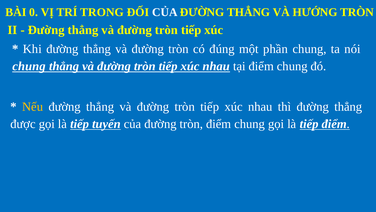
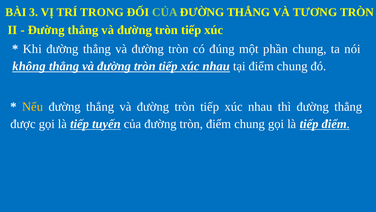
0: 0 -> 3 (34, 12)
CỦA colour: white -> light green (165, 12)
HƯỚNG: HƯỚNG -> TƯƠNG (315, 12)
chung: chung -> không (29, 66)
